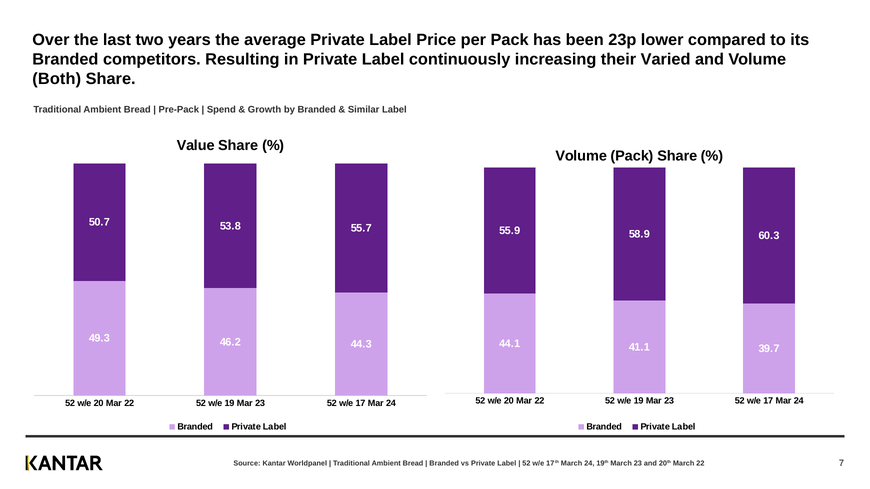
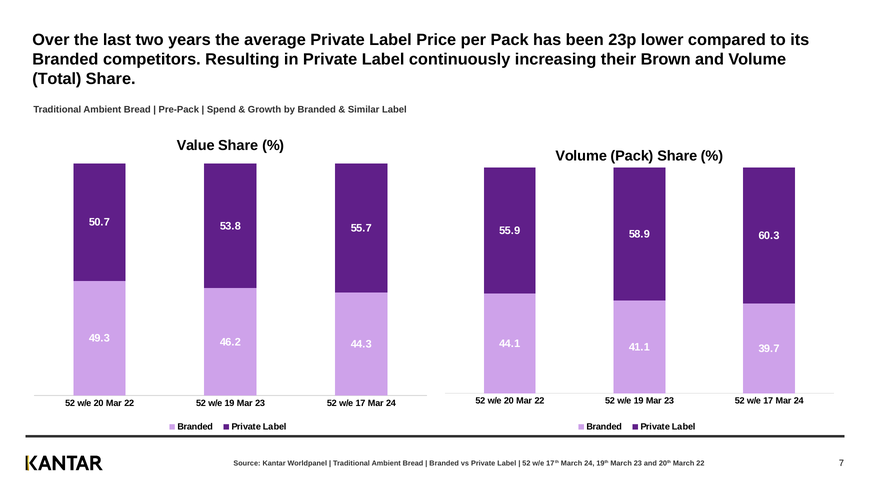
Varied: Varied -> Brown (666, 59)
Both: Both -> Total (57, 79)
